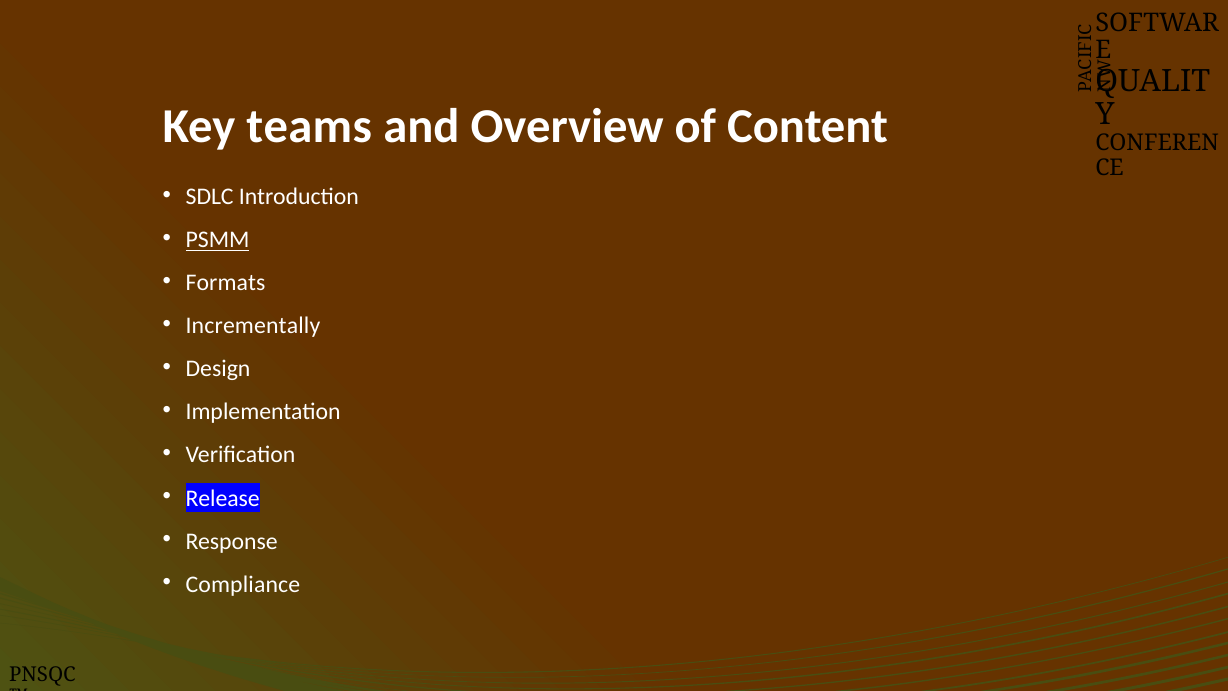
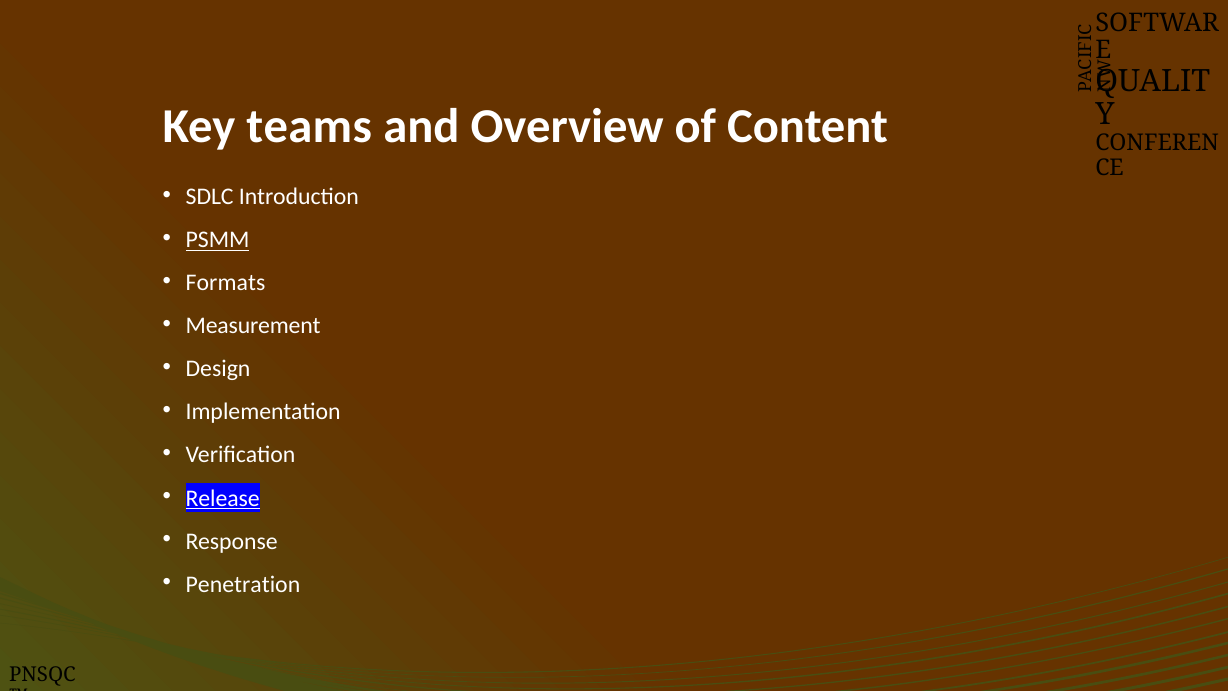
Incrementally: Incrementally -> Measurement (253, 326)
Release underline: none -> present (223, 498)
Compliance: Compliance -> Penetration (243, 584)
